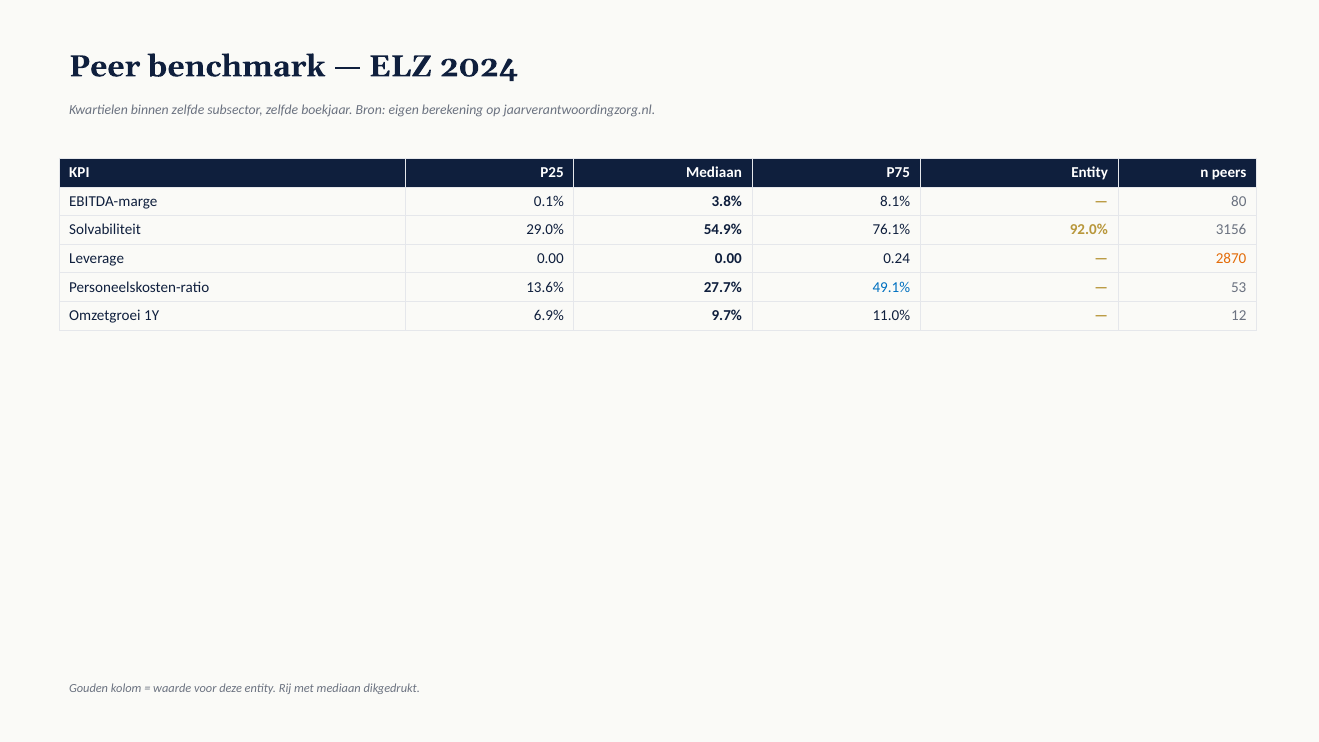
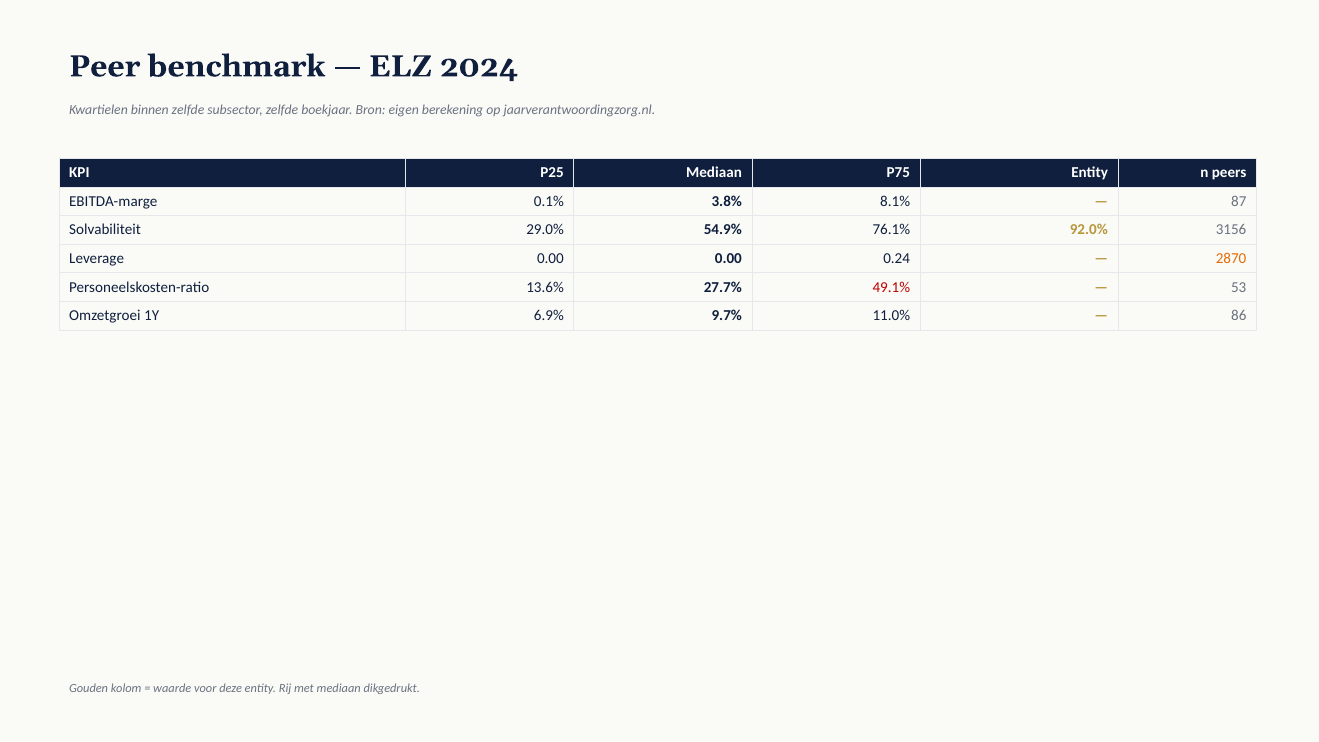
80: 80 -> 87 (1239, 201)
49.1% colour: blue -> red (891, 287)
12: 12 -> 86 (1239, 316)
